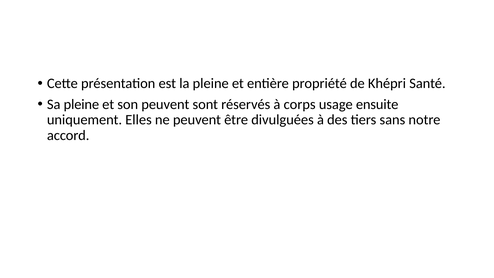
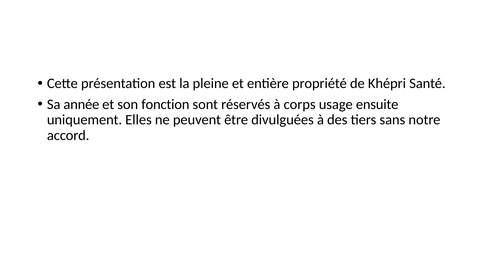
Sa pleine: pleine -> année (81, 104)
son peuvent: peuvent -> fonction (165, 104)
